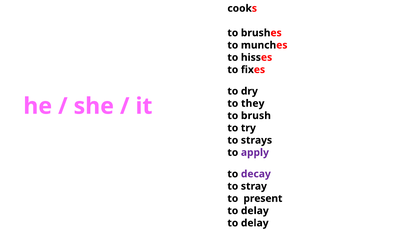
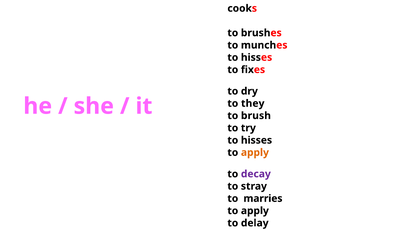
strays: strays -> hisses (256, 141)
apply colour: purple -> orange (255, 153)
present: present -> marries (263, 199)
delay: delay -> apply (255, 211)
